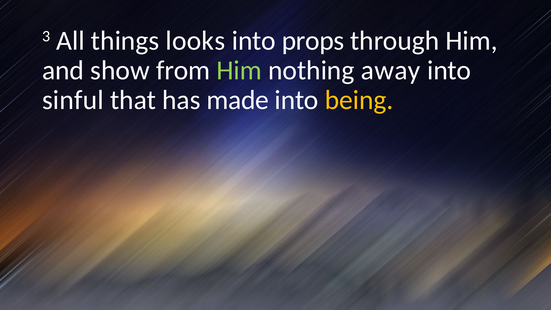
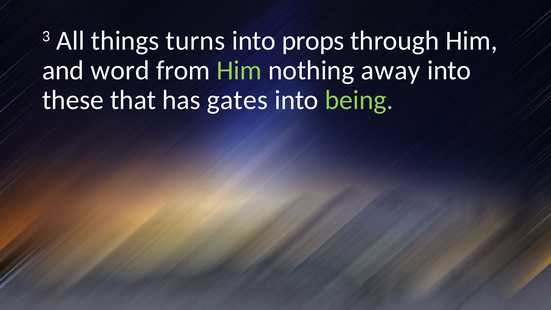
looks: looks -> turns (195, 41)
show: show -> word (120, 70)
sinful: sinful -> these (73, 100)
made: made -> gates (237, 100)
being colour: yellow -> light green (359, 100)
